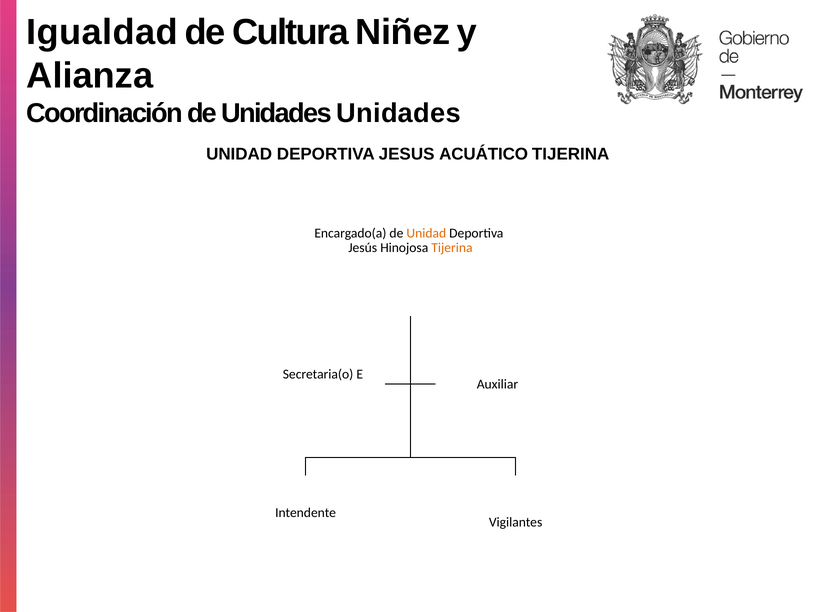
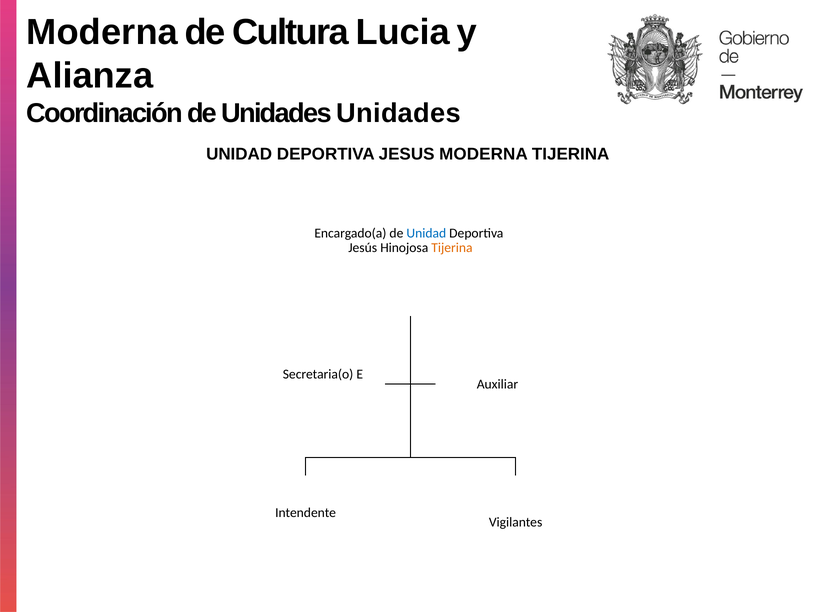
Igualdad: Igualdad -> Moderna (102, 32)
Niñez: Niñez -> Lucia (403, 32)
JESUS ACUÁTICO: ACUÁTICO -> MODERNA (483, 154)
Unidad colour: orange -> blue (426, 233)
